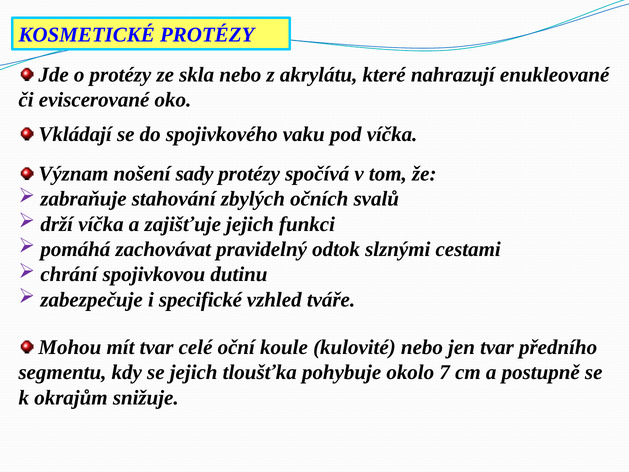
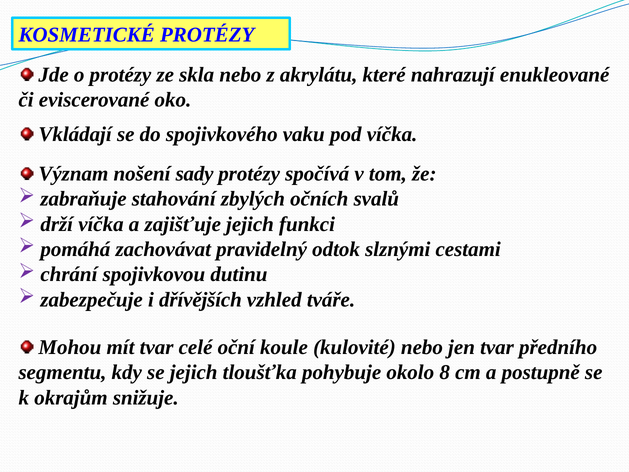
specifické: specifické -> dřívějších (200, 300)
7: 7 -> 8 (445, 372)
